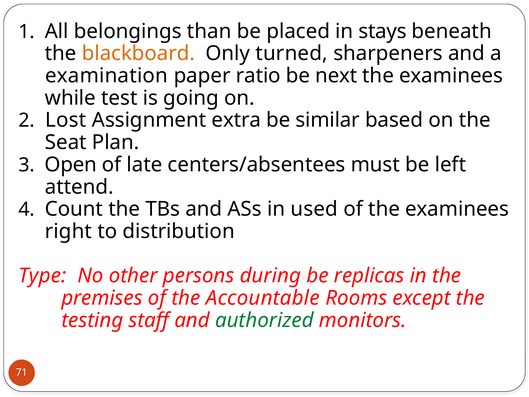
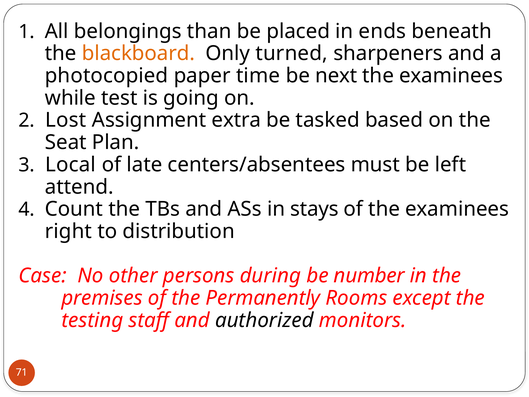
stays: stays -> ends (382, 31)
examination: examination -> photocopied (107, 76)
ratio: ratio -> time (258, 76)
similar: similar -> tasked (328, 120)
Open: Open -> Local (71, 165)
used: used -> stays (314, 209)
Type: Type -> Case (43, 276)
replicas: replicas -> number (369, 276)
Accountable: Accountable -> Permanently (263, 298)
authorized colour: green -> black (264, 320)
